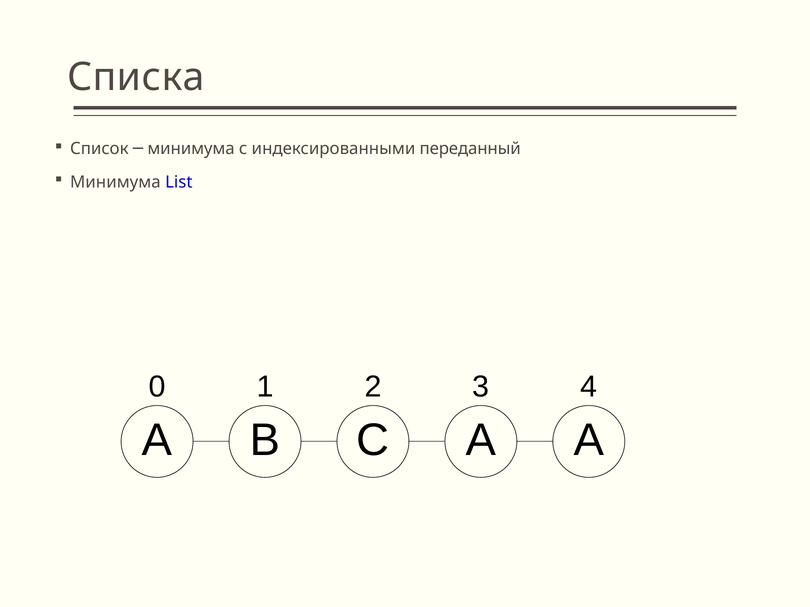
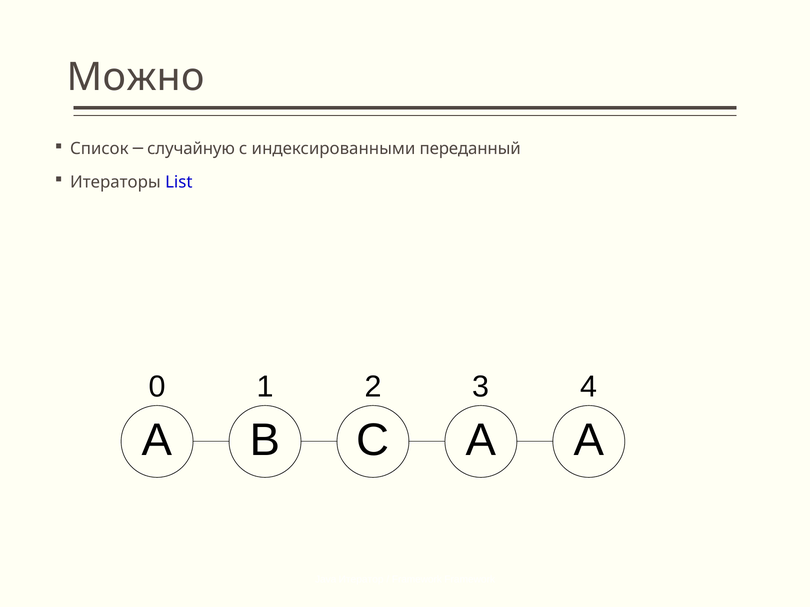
Списка: Списка -> Можно (136, 77)
Список минимума: минимума -> случайную (191, 149)
Минимума: Минимума -> Итераторы (115, 182)
